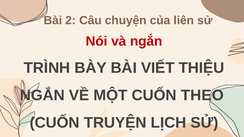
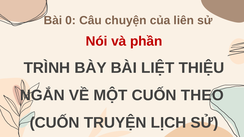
2: 2 -> 0 (71, 20)
và ngắn: ngắn -> phần (146, 41)
VIẾT: VIẾT -> LIỆT (158, 68)
